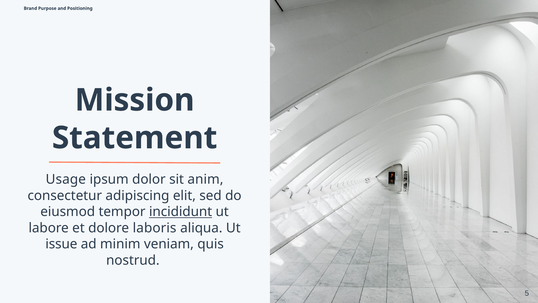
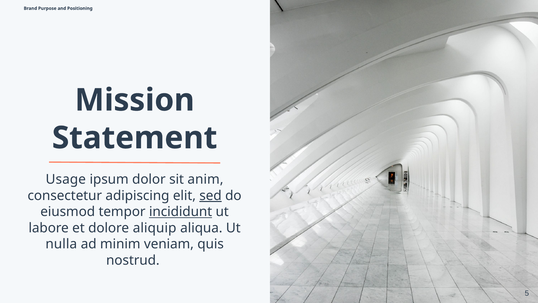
sed underline: none -> present (210, 195)
laboris: laboris -> aliquip (155, 228)
issue: issue -> nulla (61, 244)
